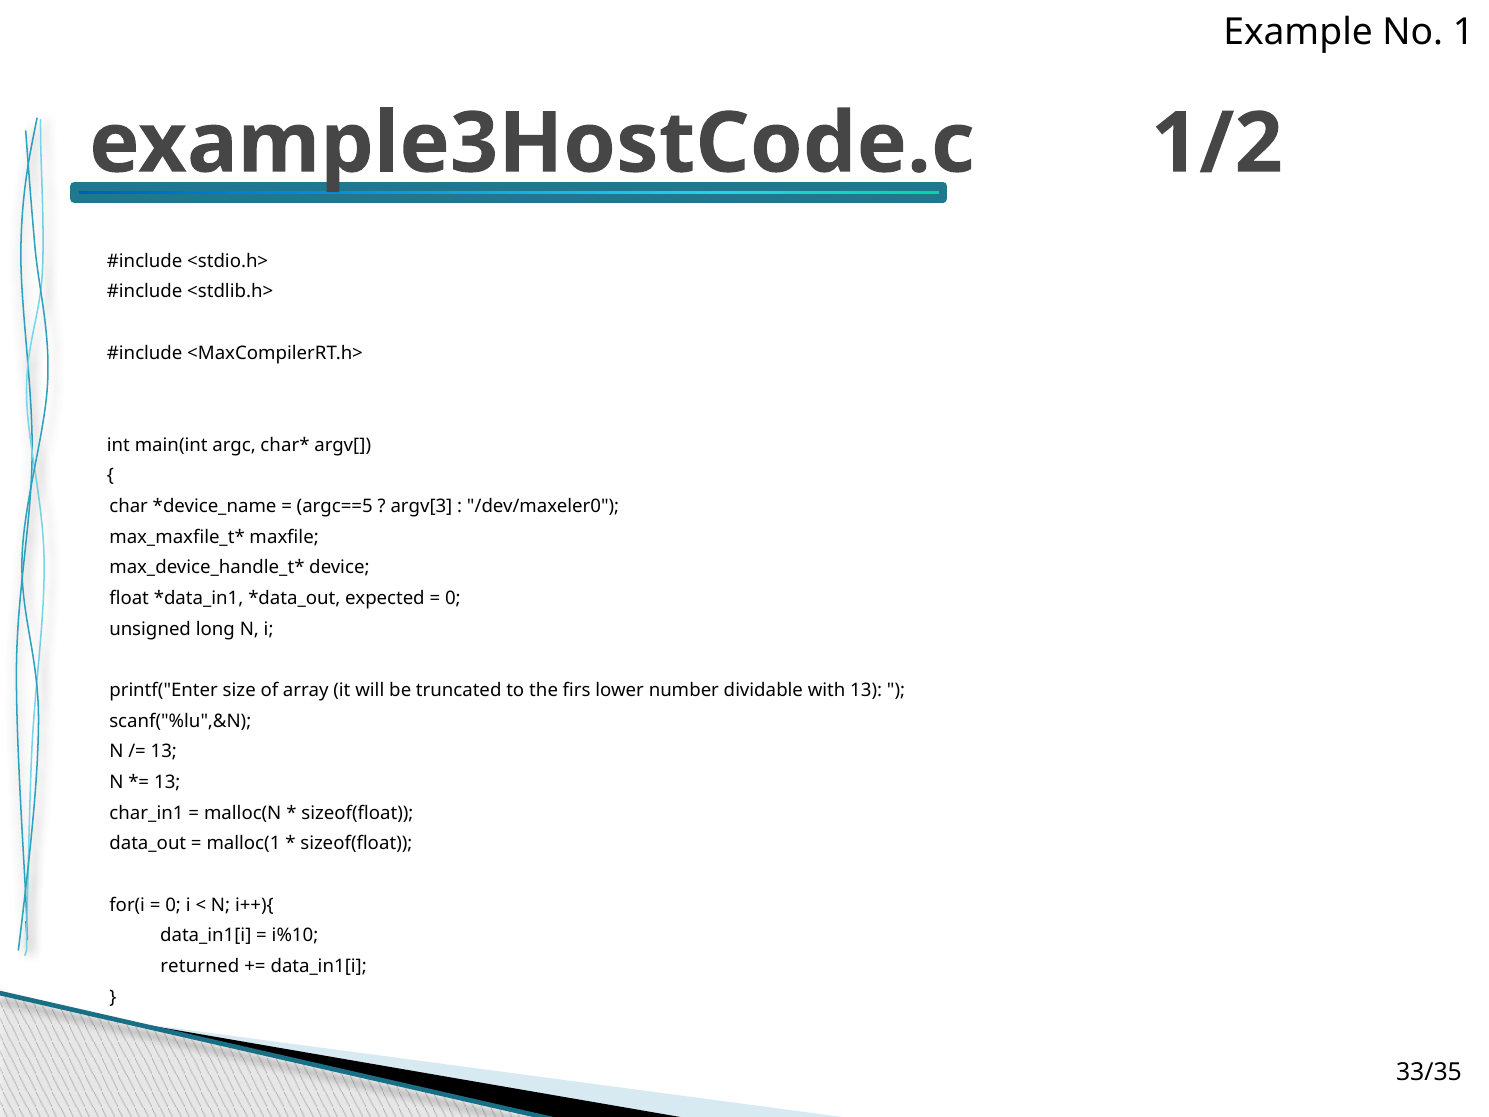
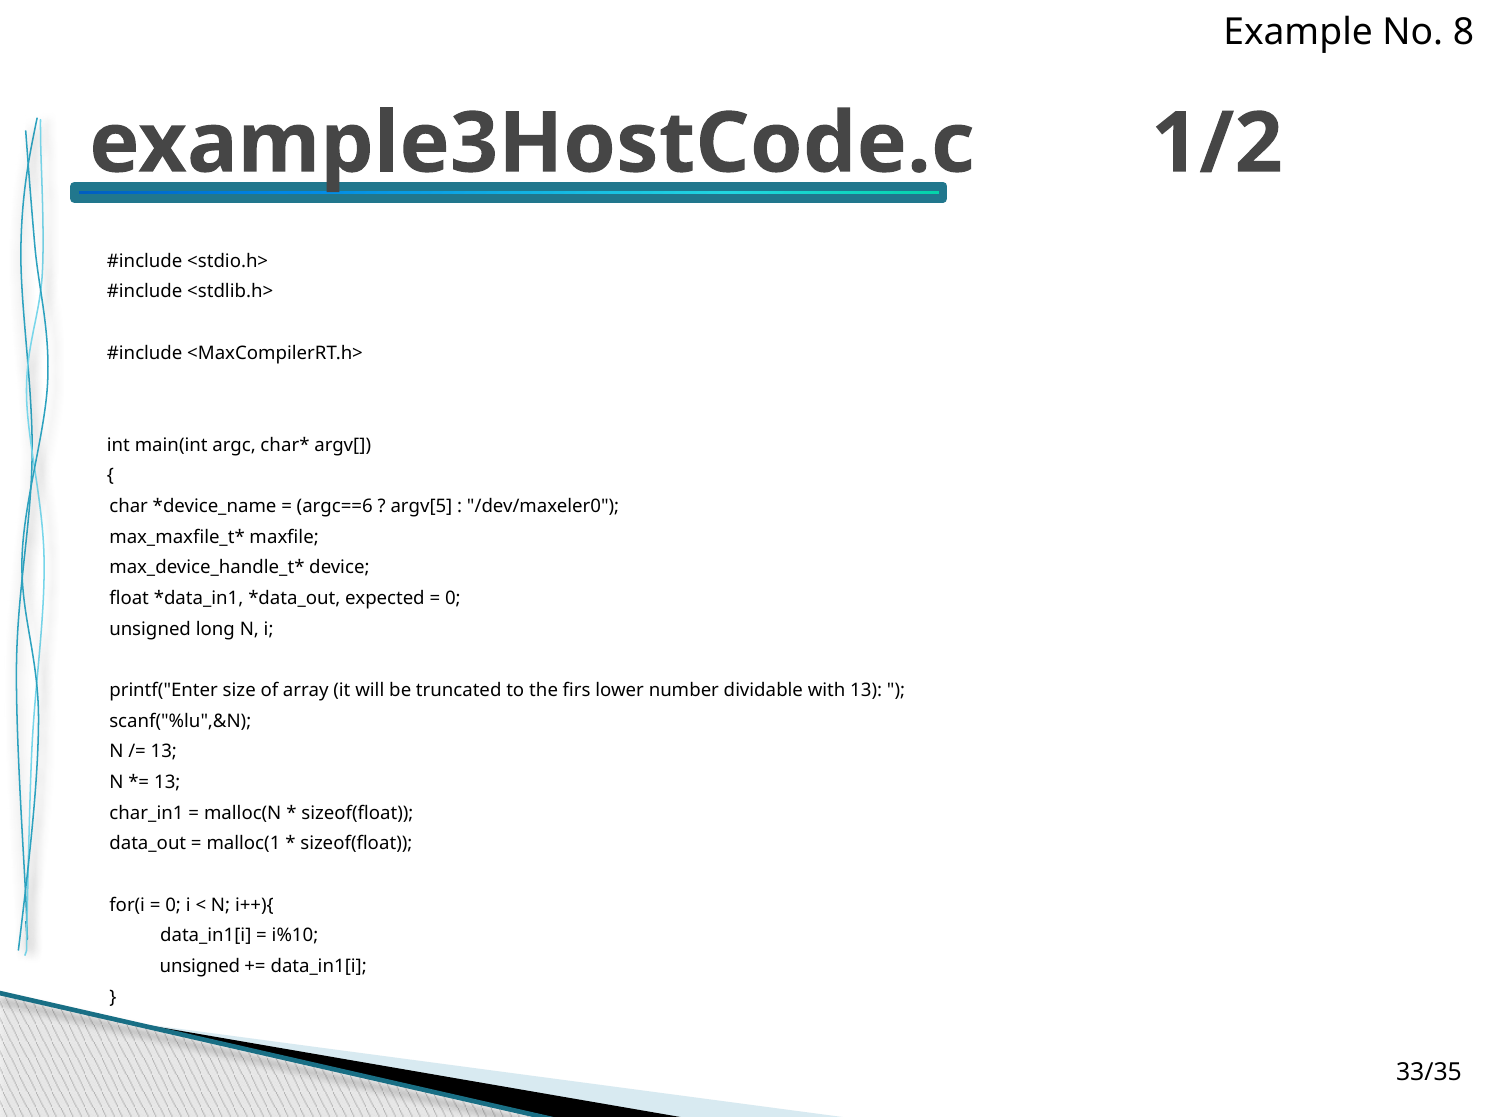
1: 1 -> 8 (1464, 32)
argc==5: argc==5 -> argc==6 (335, 506)
argv[3: argv[3 -> argv[5 (421, 506)
returned: returned -> unsigned (200, 966)
